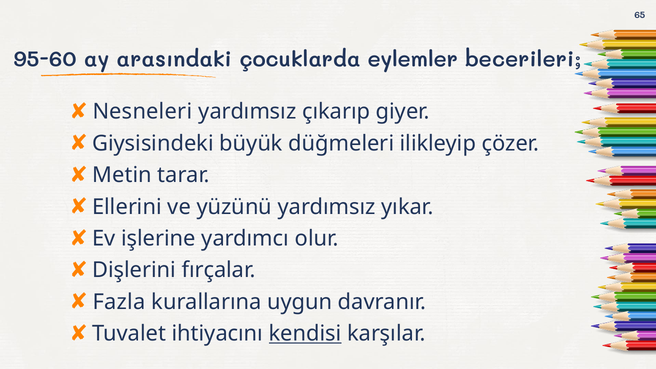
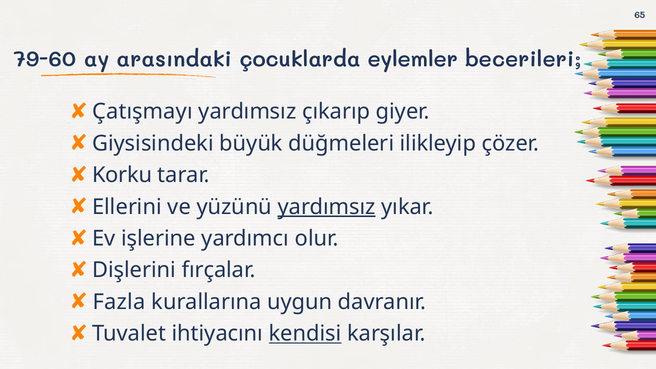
95-60: 95-60 -> 79-60 (45, 59)
Nesneleri: Nesneleri -> Çatışmayı (142, 112)
Metin: Metin -> Korku (122, 175)
yardımsız underline: none -> present (327, 207)
